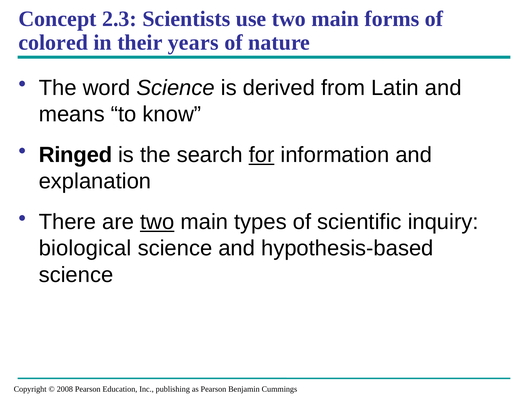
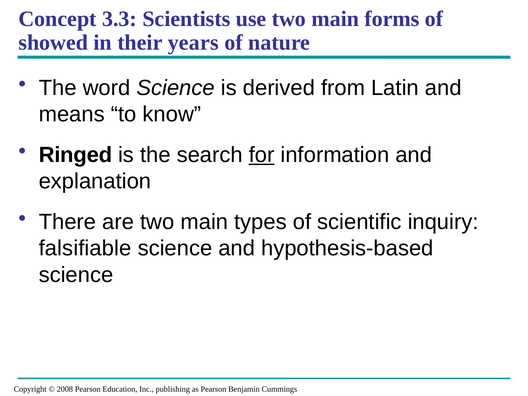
2.3: 2.3 -> 3.3 (119, 19)
colored: colored -> showed (53, 43)
two underline: present -> none (157, 222)
biological: biological -> falsifiable (85, 248)
